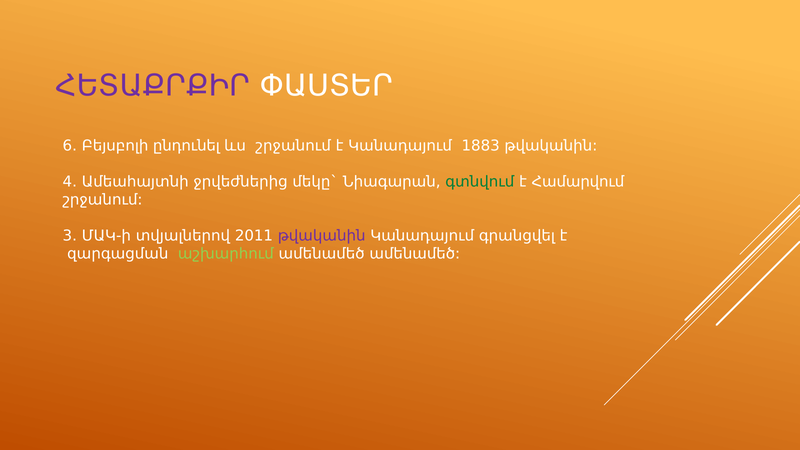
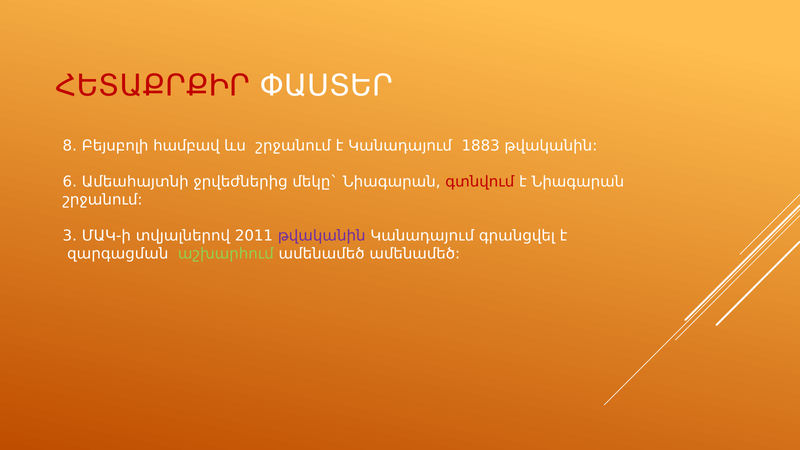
ՀԵՏԱՔՐՔԻՐ colour: purple -> red (153, 86)
6․: 6․ -> 8․ (70, 146)
ընդունել: ընդունել -> համբավ (186, 146)
4․: 4․ -> 6․ (70, 182)
գտնվում colour: green -> red (480, 182)
է Համարվում: Համարվում -> Նիագարան (578, 182)
